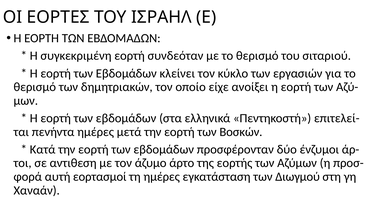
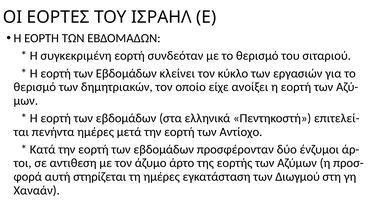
Βοσκών: Βοσκών -> Αντίοχο (241, 132)
εορτασμοί: εορτασμοί -> στηρίζεται (100, 176)
